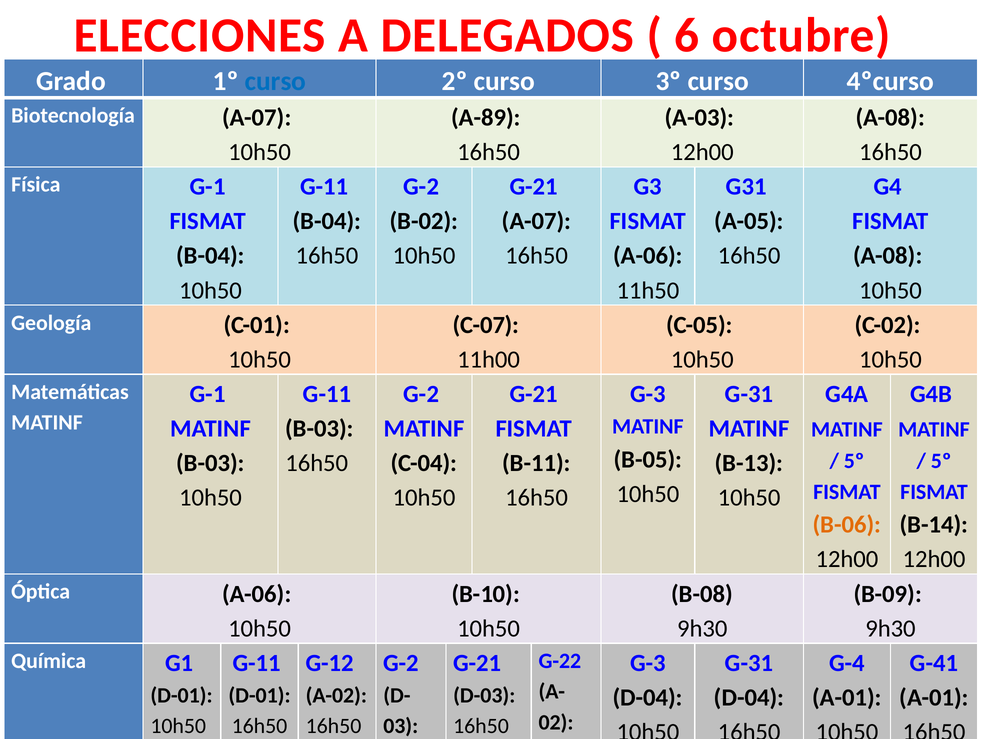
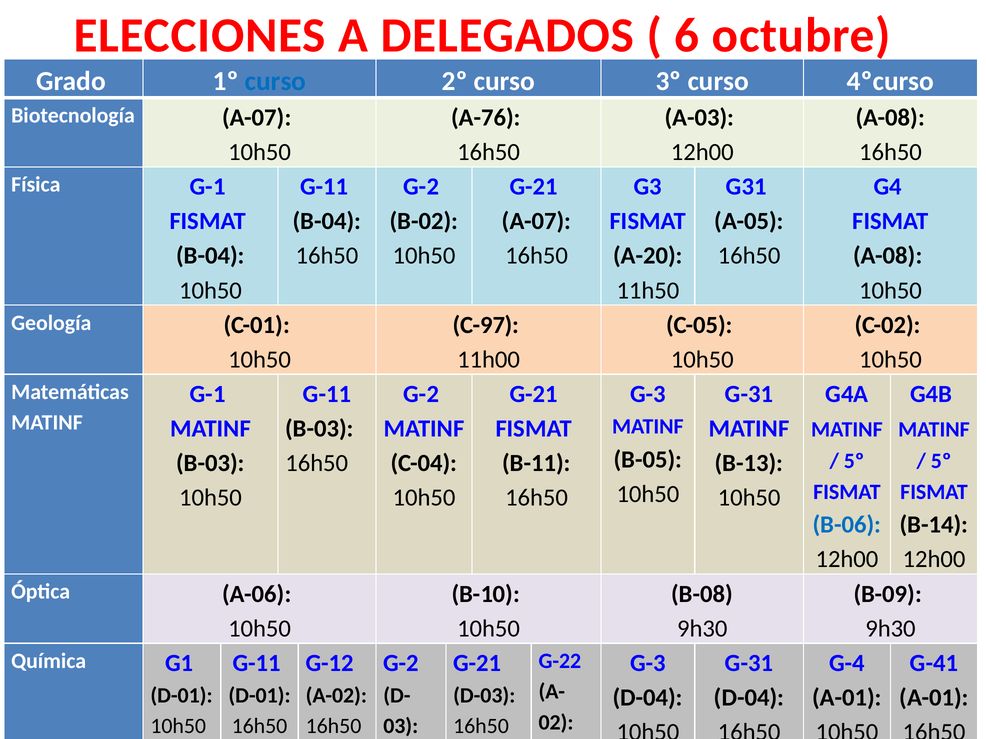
A-89: A-89 -> A-76 (486, 118)
A-06: A-06 -> A-20 (648, 256)
C-07: C-07 -> C-97 (486, 325)
B-06 colour: orange -> blue (847, 525)
